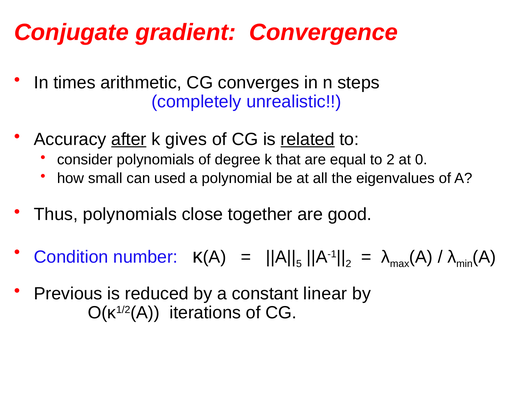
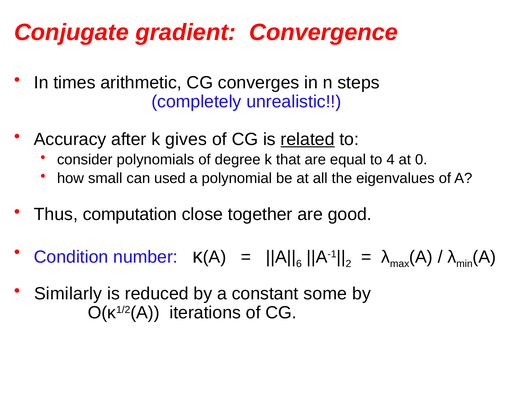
after underline: present -> none (129, 139)
to 2: 2 -> 4 (391, 160)
Thus polynomials: polynomials -> computation (130, 214)
5: 5 -> 6 (299, 264)
Previous: Previous -> Similarly (68, 294)
linear: linear -> some (325, 294)
